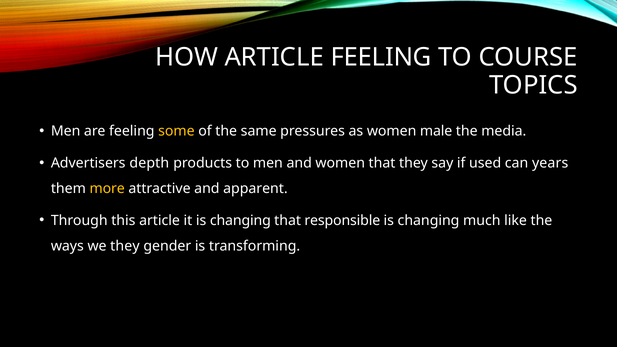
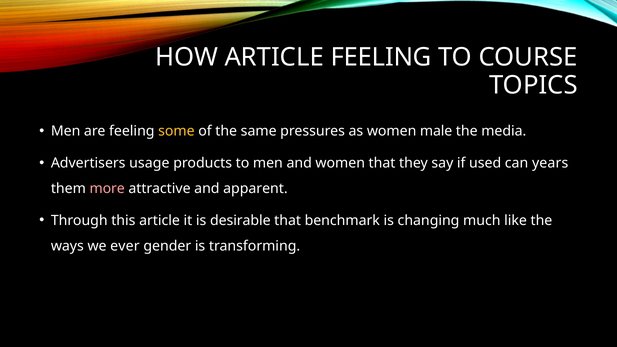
depth: depth -> usage (149, 163)
more colour: yellow -> pink (107, 189)
it is changing: changing -> desirable (240, 220)
responsible: responsible -> benchmark (342, 220)
we they: they -> ever (125, 246)
